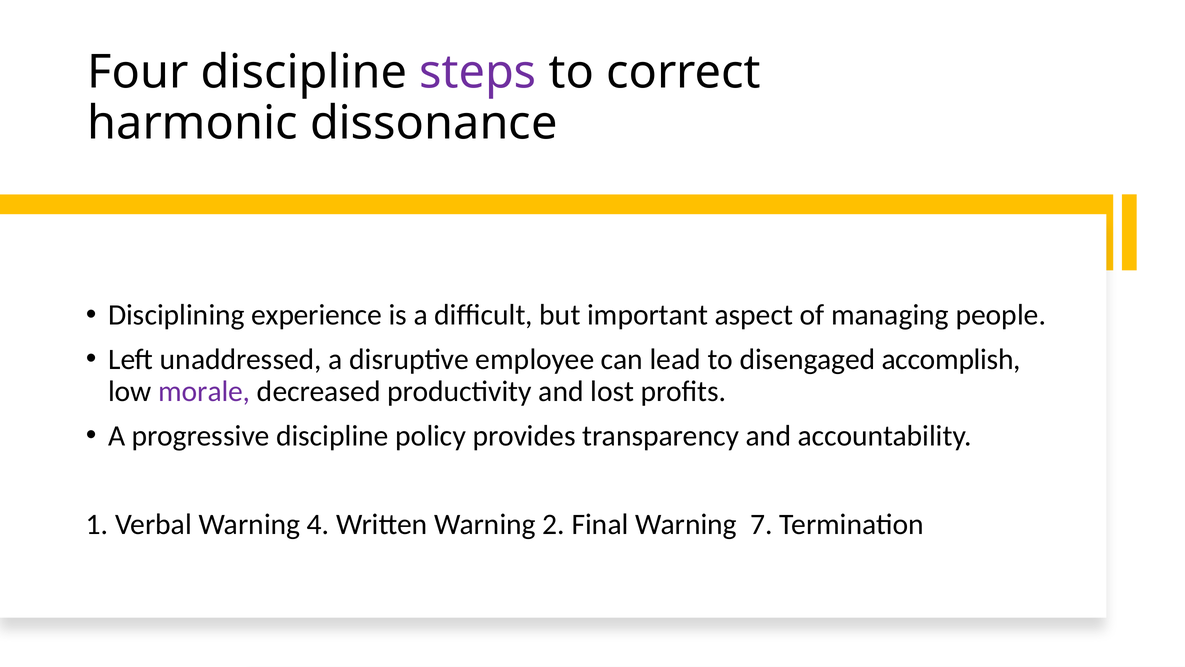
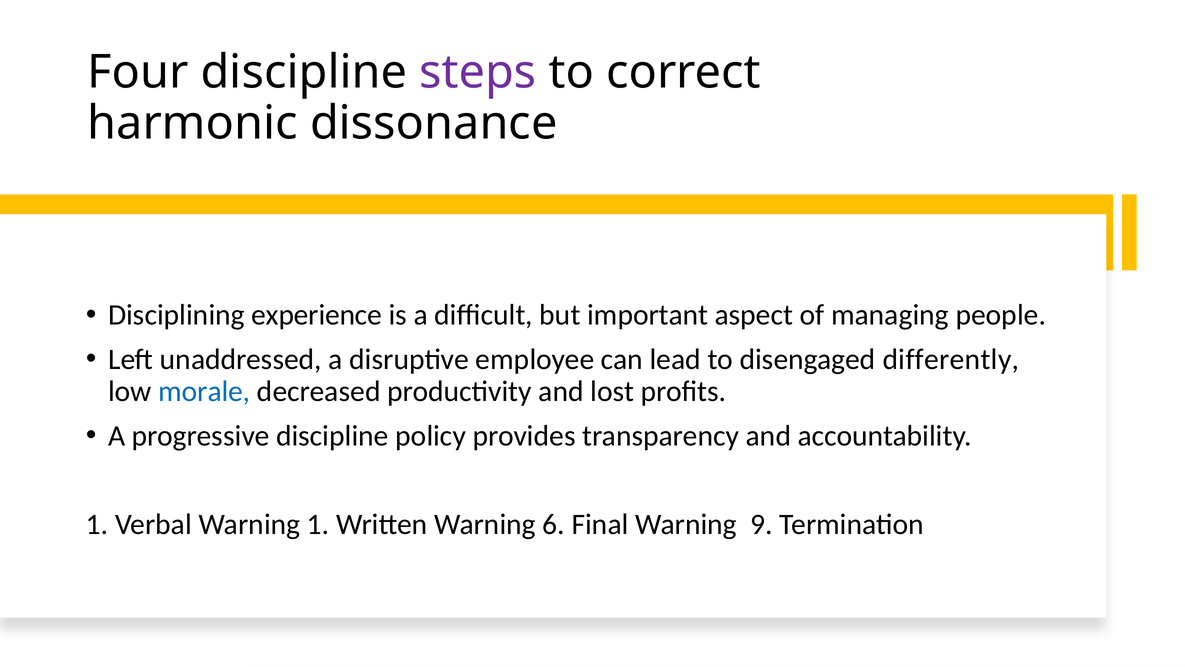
accomplish: accomplish -> differently (951, 359)
morale colour: purple -> blue (204, 391)
Warning 4: 4 -> 1 (318, 524)
2: 2 -> 6 (554, 524)
7: 7 -> 9 (762, 524)
